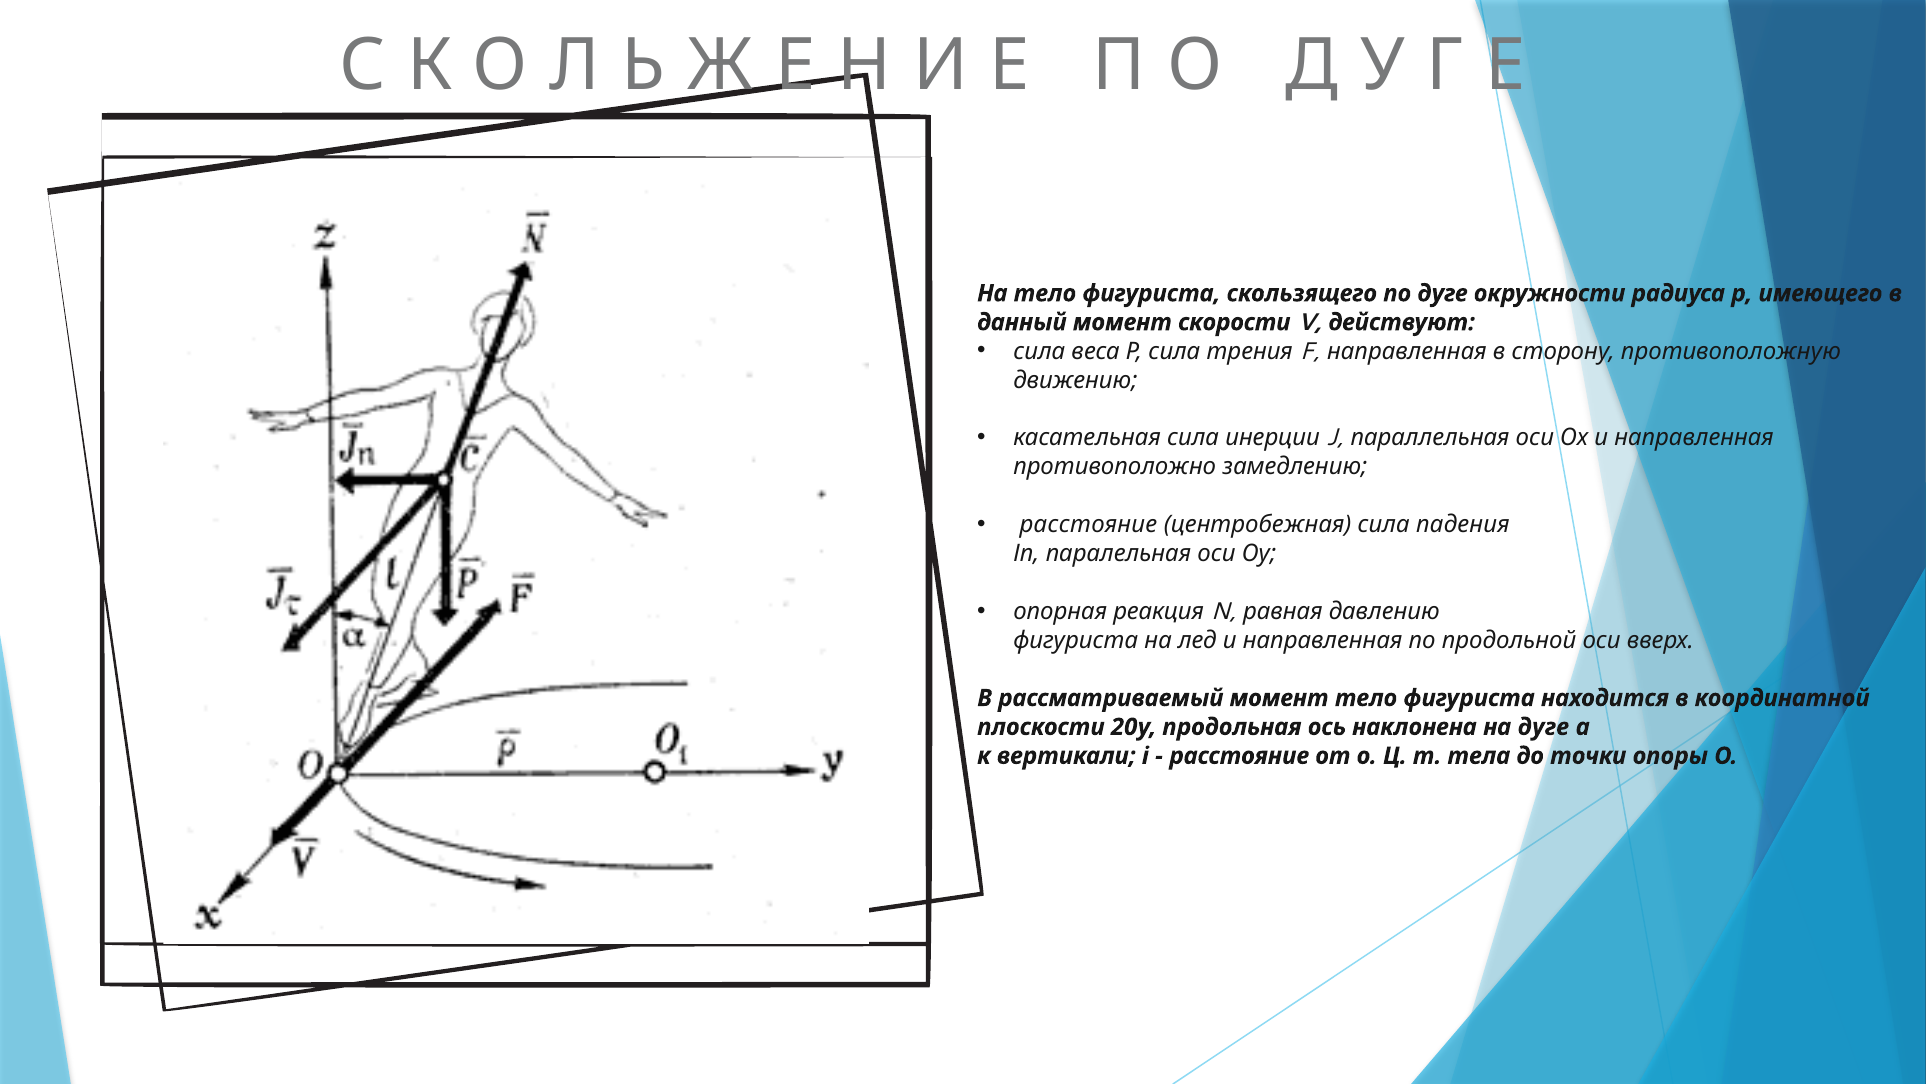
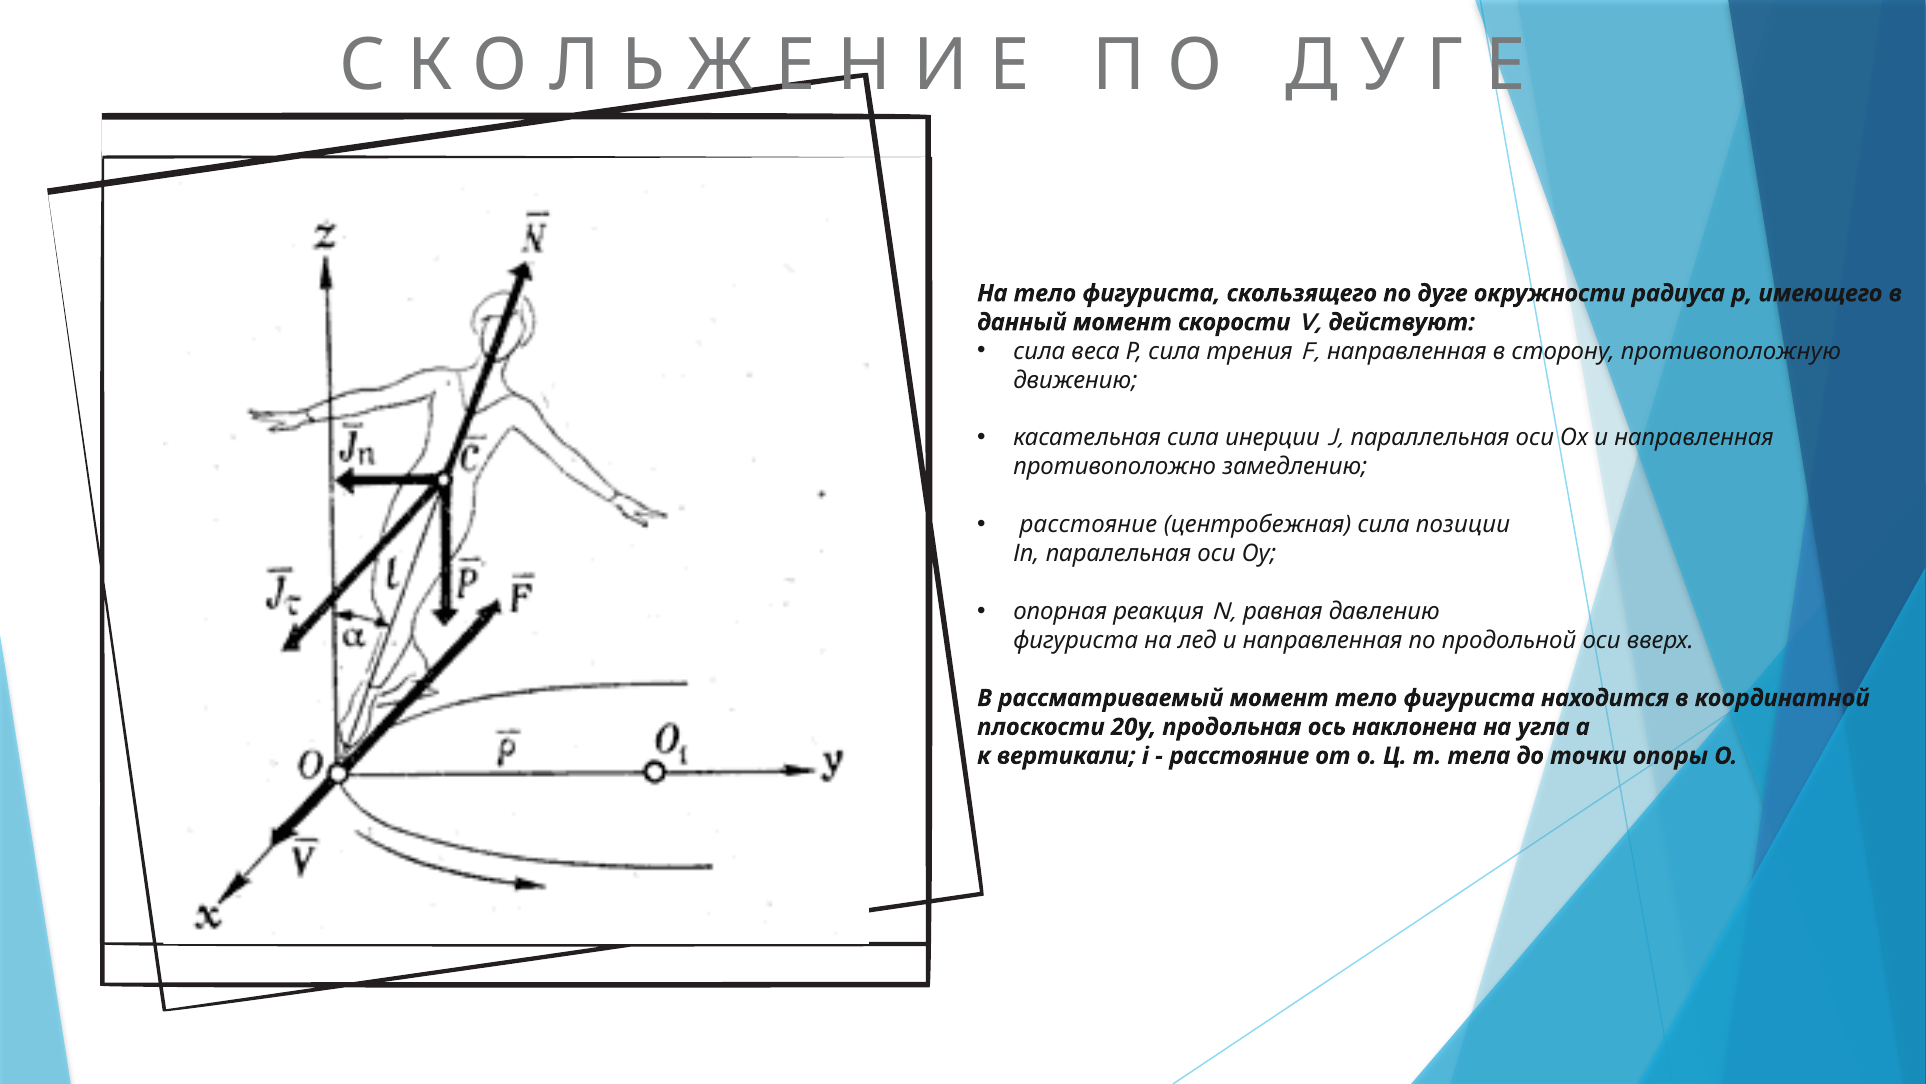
падения: падения -> позиции (1463, 524)
на дуге: дуге -> угла (1544, 727)
